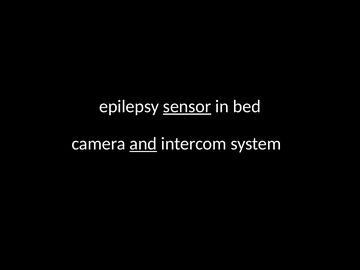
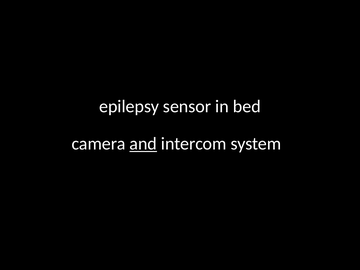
sensor underline: present -> none (187, 106)
